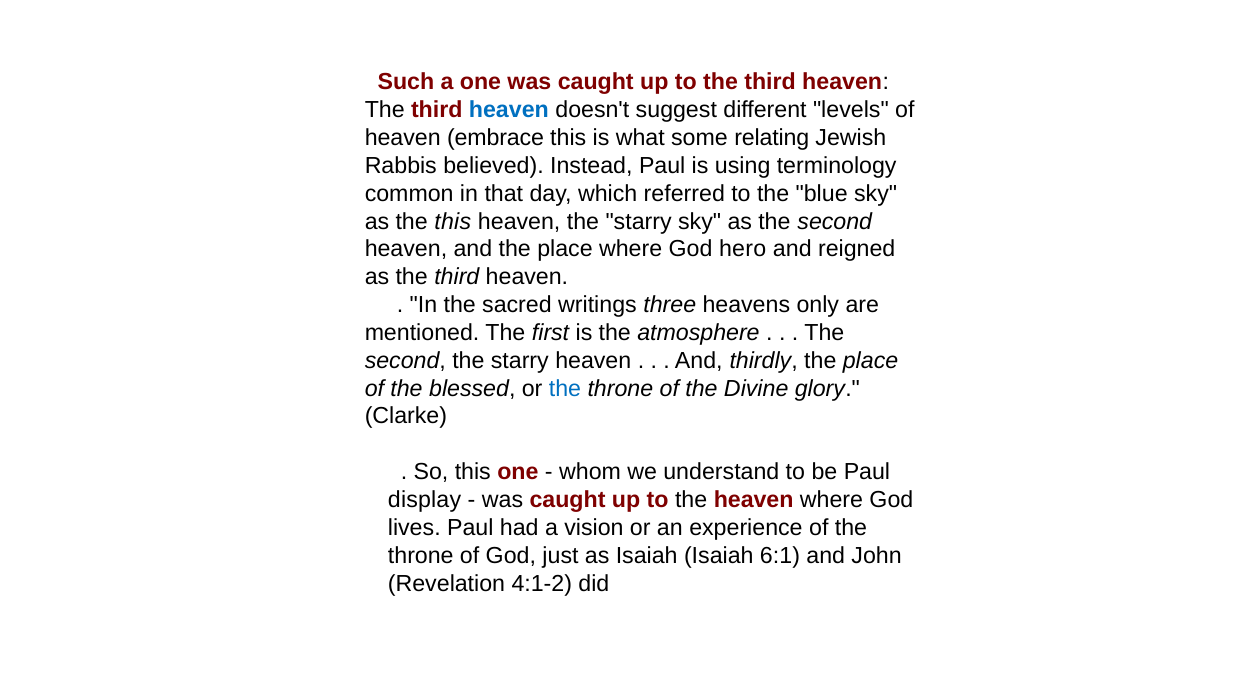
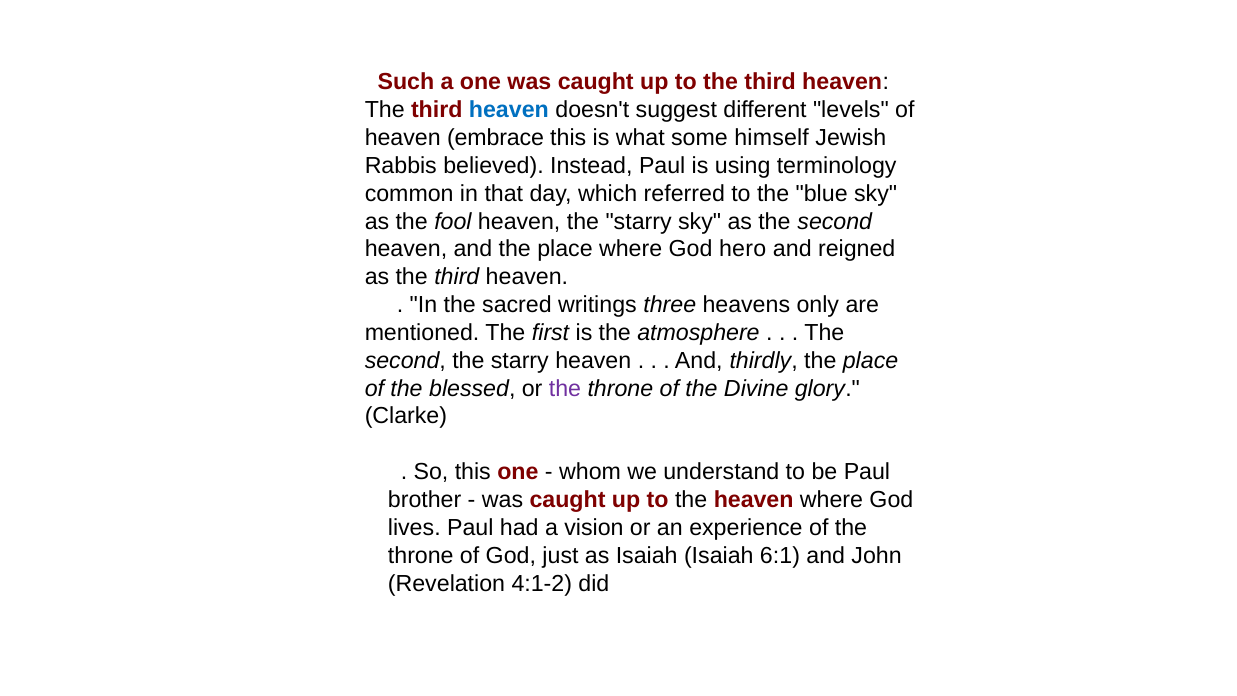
relating: relating -> himself (772, 138)
the this: this -> fool (453, 221)
the colour: blue -> purple (565, 388)
display: display -> brother (425, 500)
